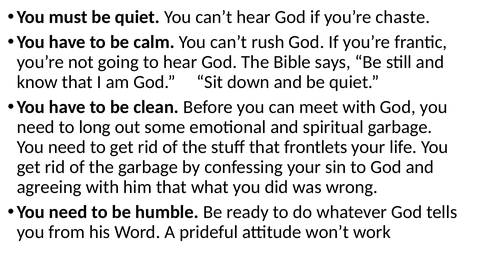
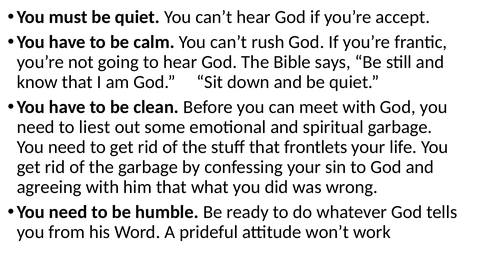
chaste: chaste -> accept (403, 17)
long: long -> liest (95, 127)
